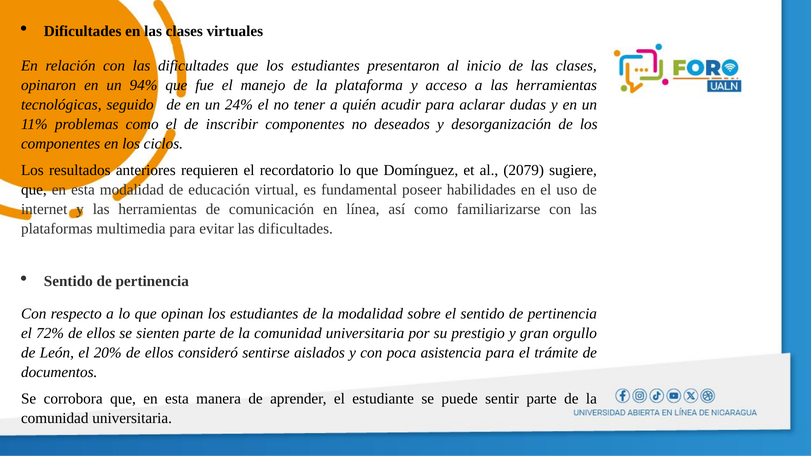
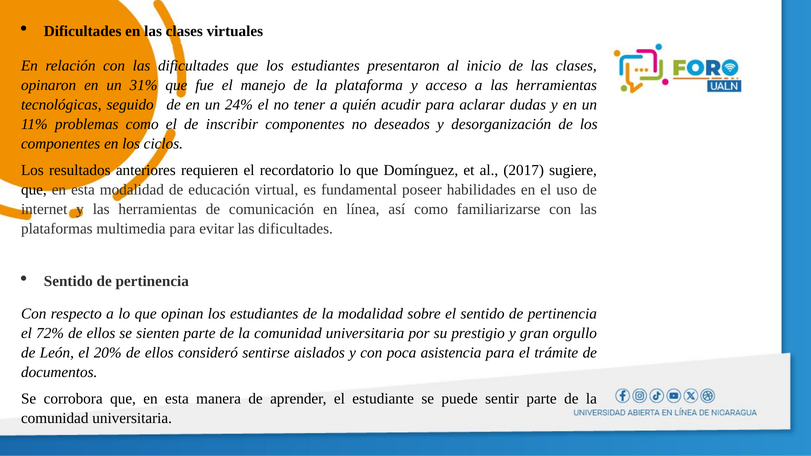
94%: 94% -> 31% (144, 85)
2079: 2079 -> 2017 (524, 170)
